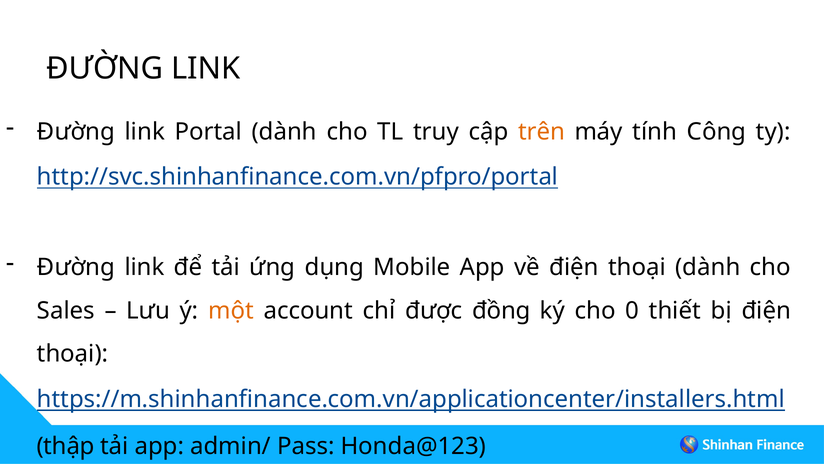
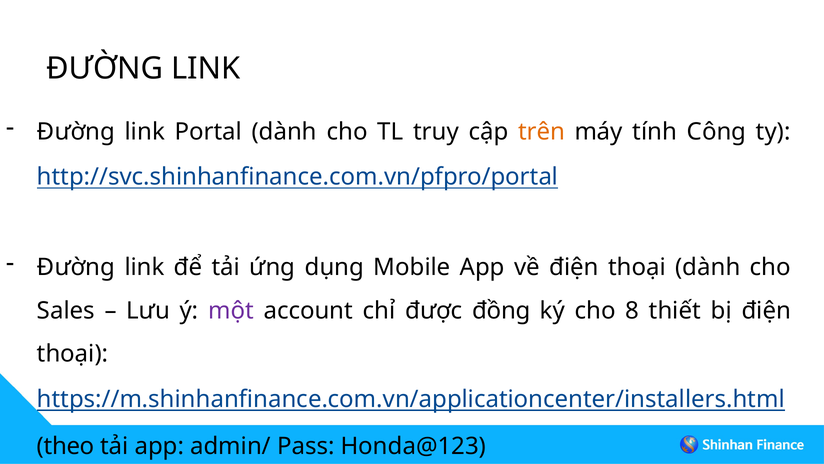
một colour: orange -> purple (231, 310)
0: 0 -> 8 (632, 310)
thập: thập -> theo (66, 446)
